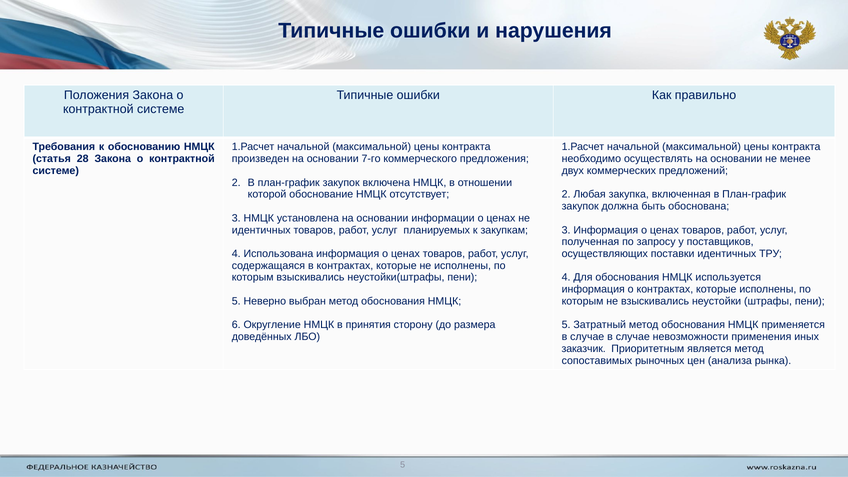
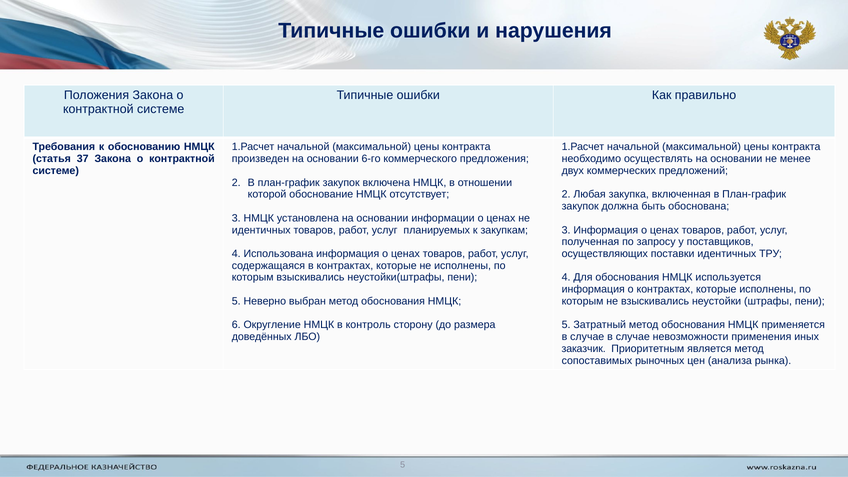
28: 28 -> 37 (83, 159)
7-го: 7-го -> 6-го (371, 159)
принятия: принятия -> контроль (368, 325)
